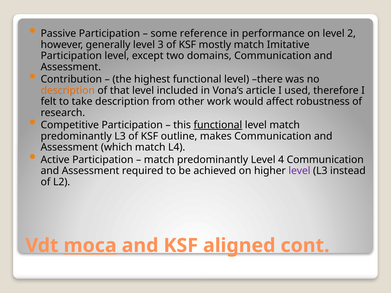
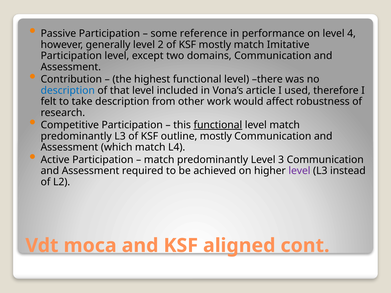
2: 2 -> 4 (352, 33)
3: 3 -> 2 (161, 45)
description colour: orange -> blue (68, 90)
outline makes: makes -> mostly (216, 136)
4: 4 -> 3 (281, 160)
moca underline: present -> none (90, 246)
